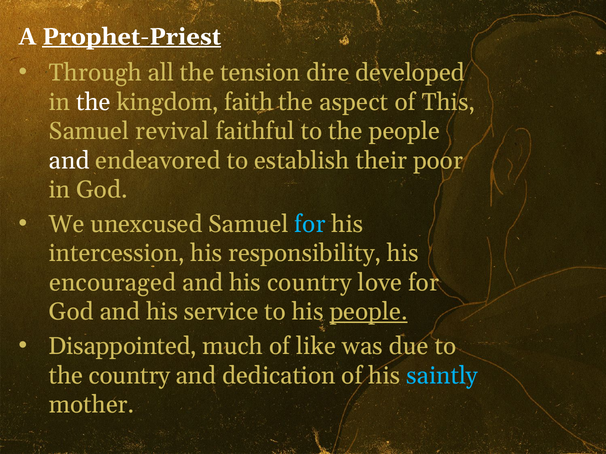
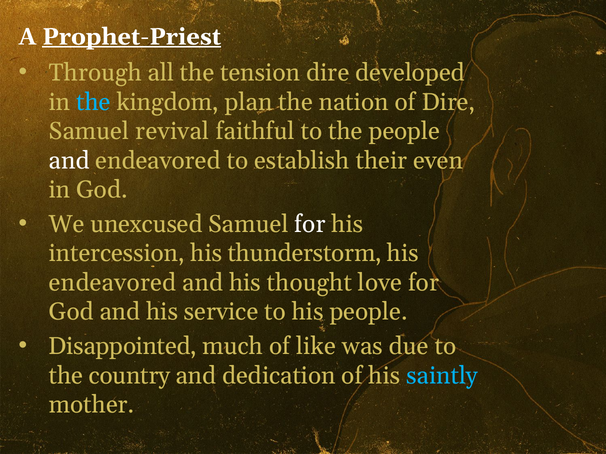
the colour: white -> light blue (93, 102)
faith: faith -> plan (249, 102)
aspect: aspect -> nation (354, 102)
of This: This -> Dire (448, 102)
poor: poor -> even (438, 161)
for colour: light blue -> white (310, 224)
responsibility: responsibility -> thunderstorm (305, 254)
encouraged: encouraged -> endeavored (113, 283)
his country: country -> thought (309, 283)
people underline: present -> none (369, 312)
